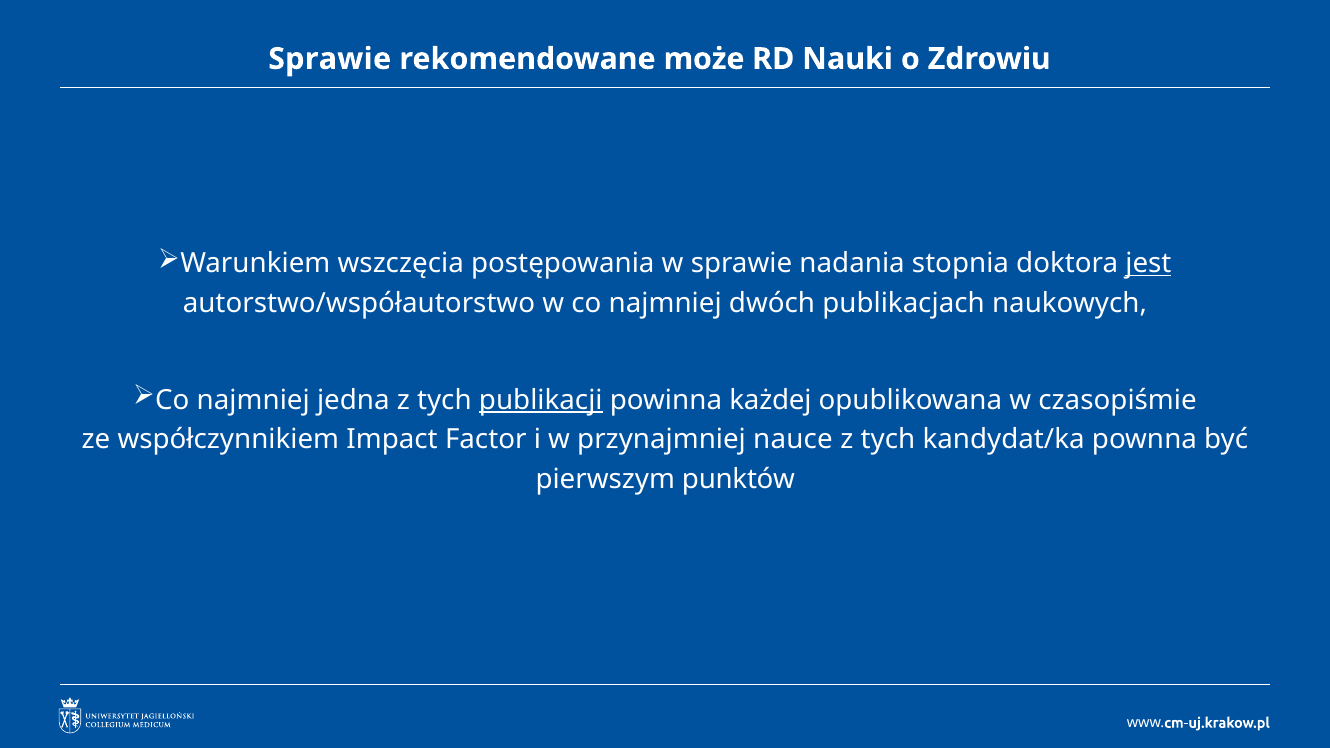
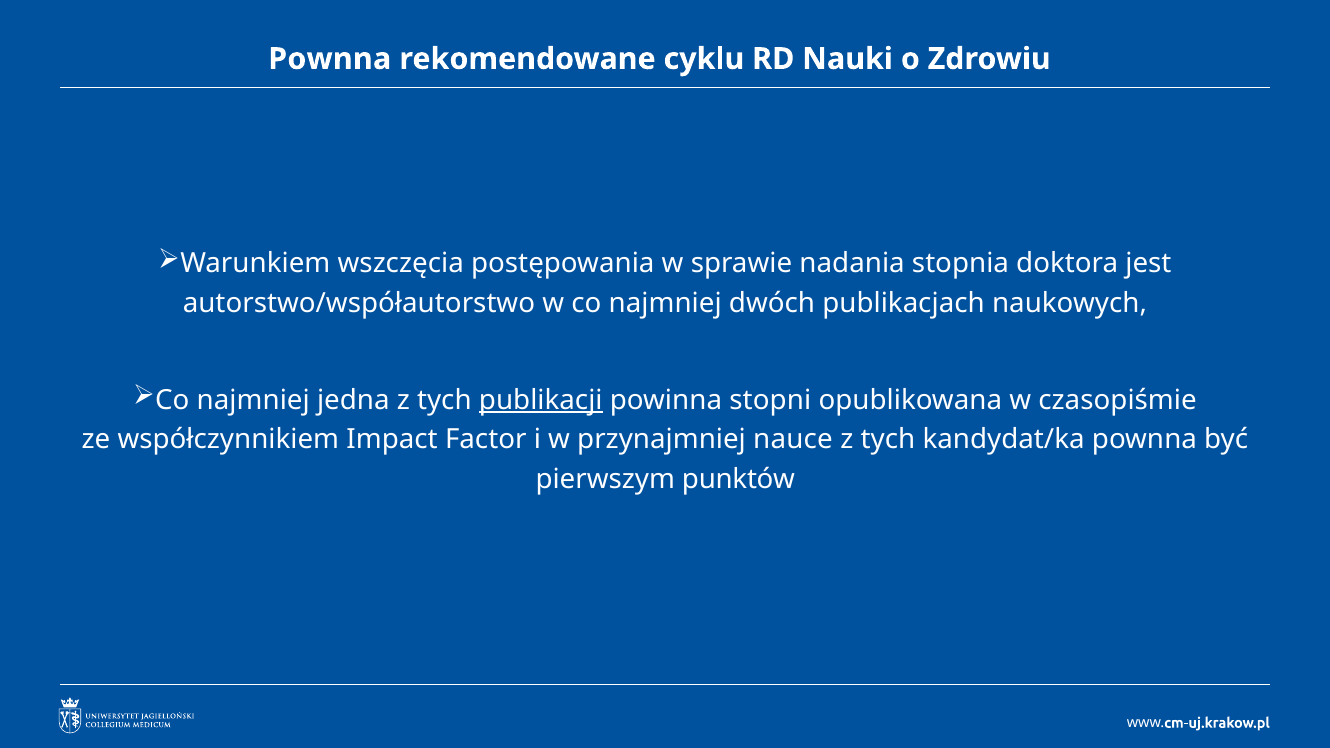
Sprawie: Sprawie -> Pownna (330, 59)
może: może -> cyklu (704, 59)
jest underline: present -> none (1148, 264)
każdej: każdej -> stopni (770, 400)
